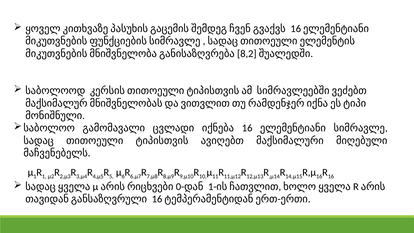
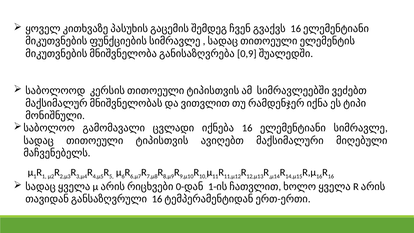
8,2: 8,2 -> 0,9 (247, 54)
